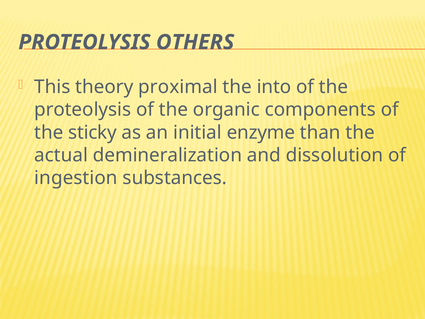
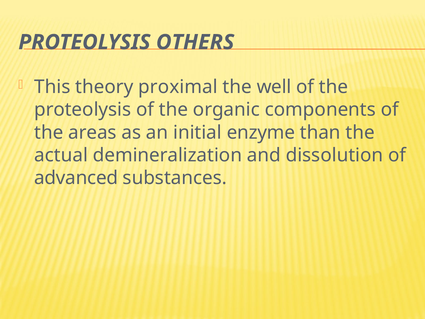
into: into -> well (274, 87)
sticky: sticky -> areas (92, 132)
ingestion: ingestion -> advanced (76, 178)
